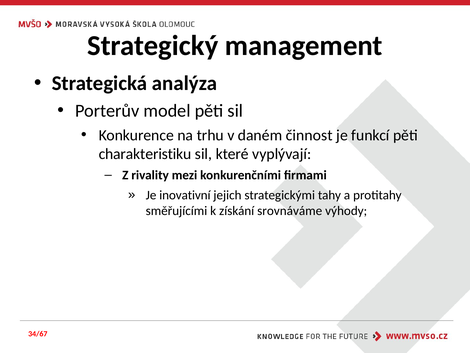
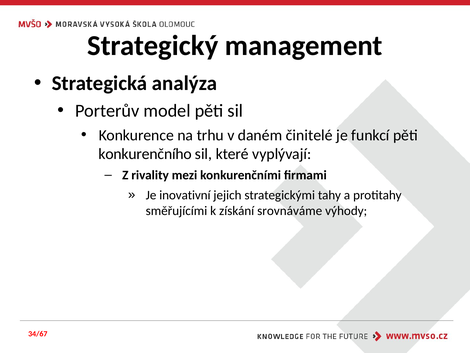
činnost: činnost -> činitelé (309, 135)
charakteristiku: charakteristiku -> konkurenčního (145, 154)
